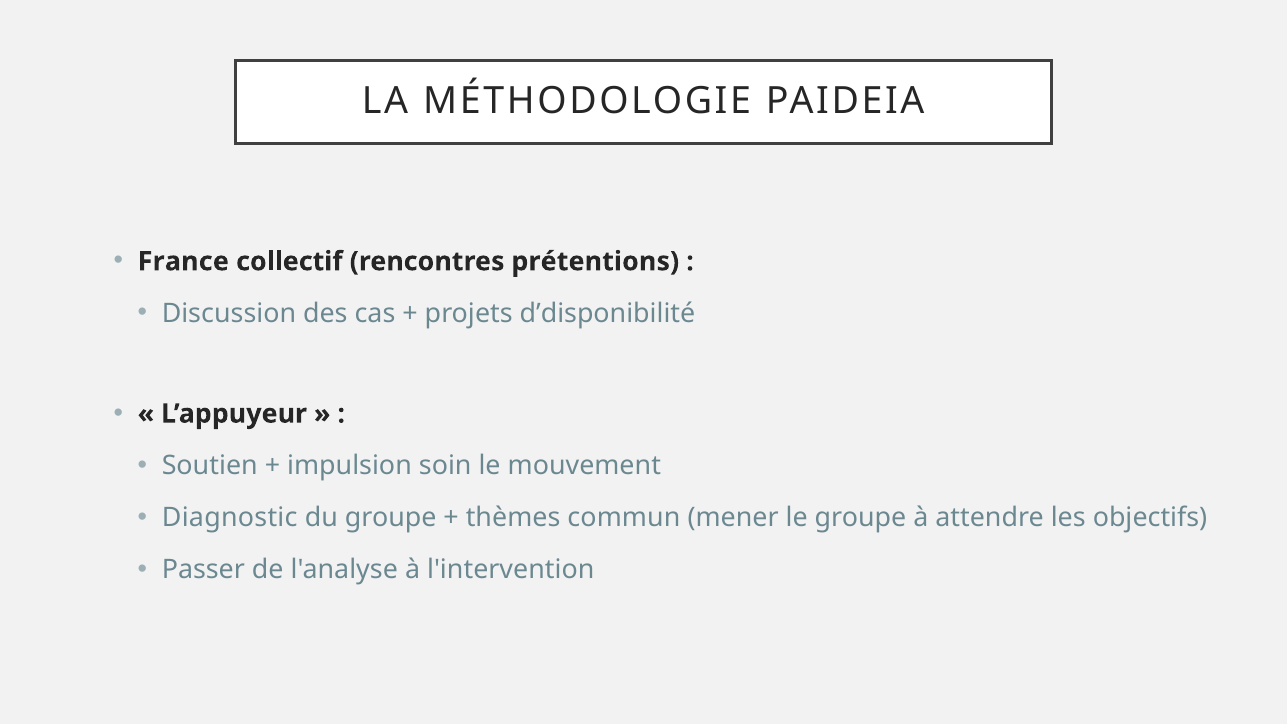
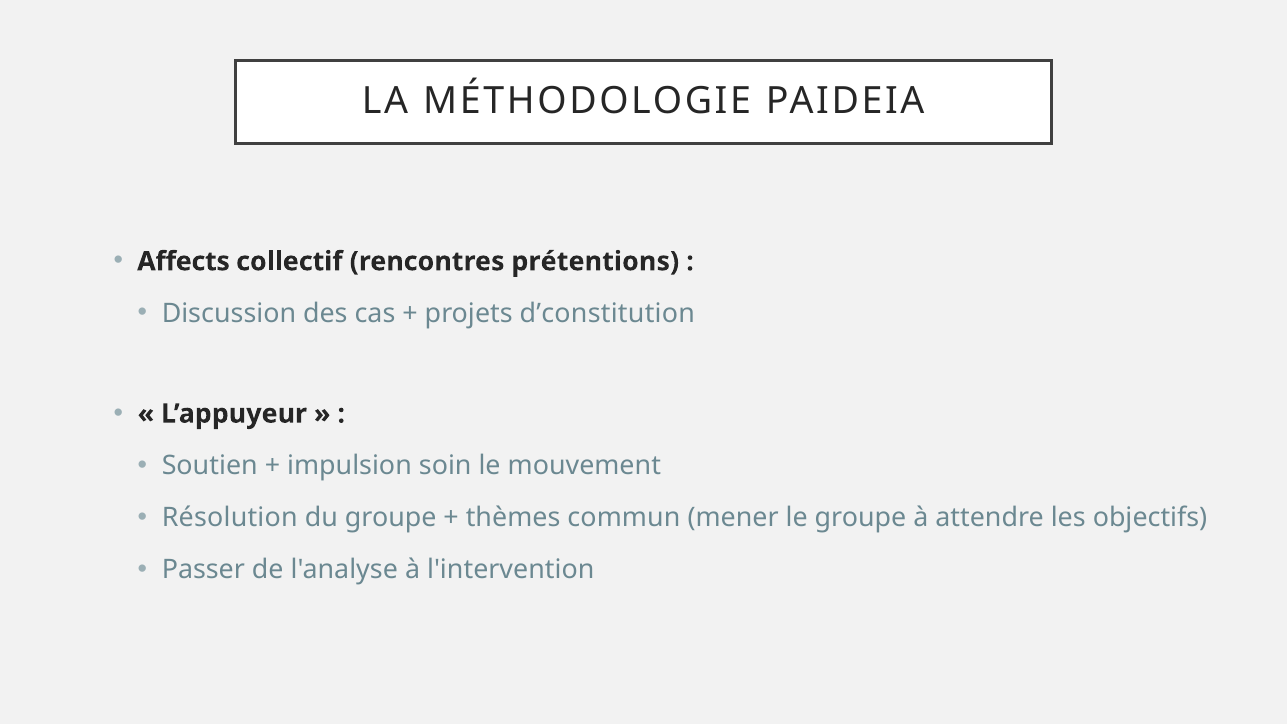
France: France -> Affects (184, 261)
d’disponibilité: d’disponibilité -> d’constitution (607, 314)
Diagnostic: Diagnostic -> Résolution (230, 518)
